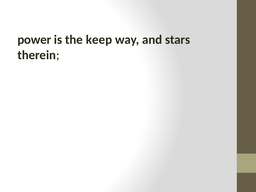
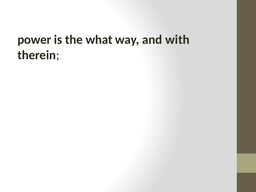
keep: keep -> what (99, 40)
stars: stars -> with (177, 40)
